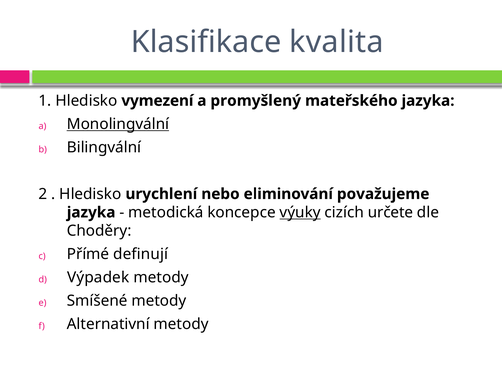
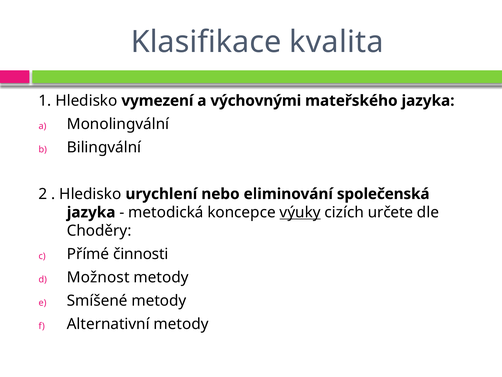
promyšlený: promyšlený -> výchovnými (256, 101)
Monolingvální underline: present -> none (118, 124)
považujeme: považujeme -> společenská (383, 194)
definují: definují -> činnosti (141, 254)
Výpadek: Výpadek -> Možnost (98, 277)
